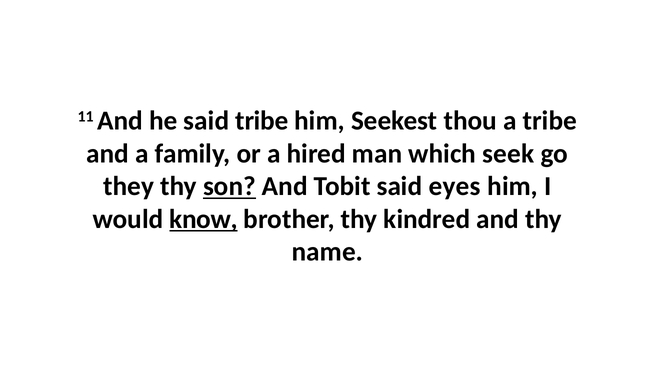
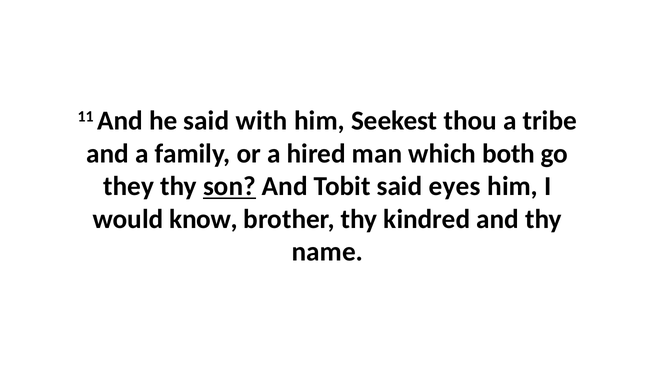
said tribe: tribe -> with (262, 121)
seek: seek -> both (509, 153)
know underline: present -> none (204, 219)
